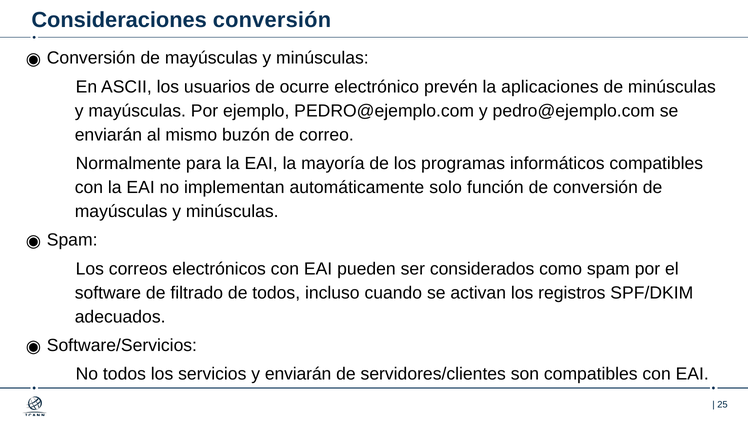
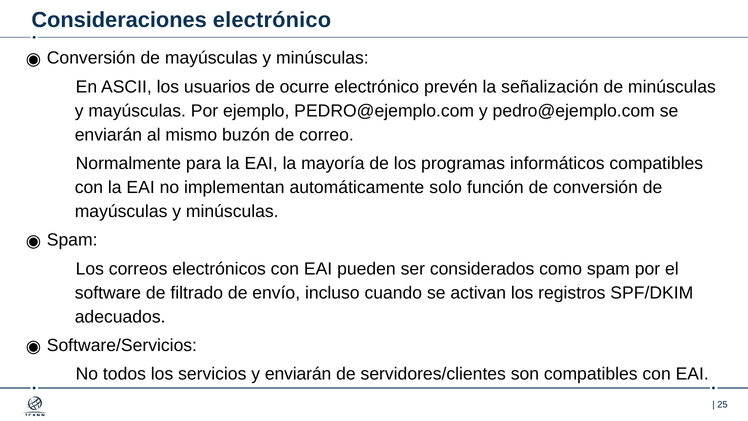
Consideraciones conversión: conversión -> electrónico (272, 20)
aplicaciones: aplicaciones -> señalización (550, 87)
de todos: todos -> envío (276, 293)
